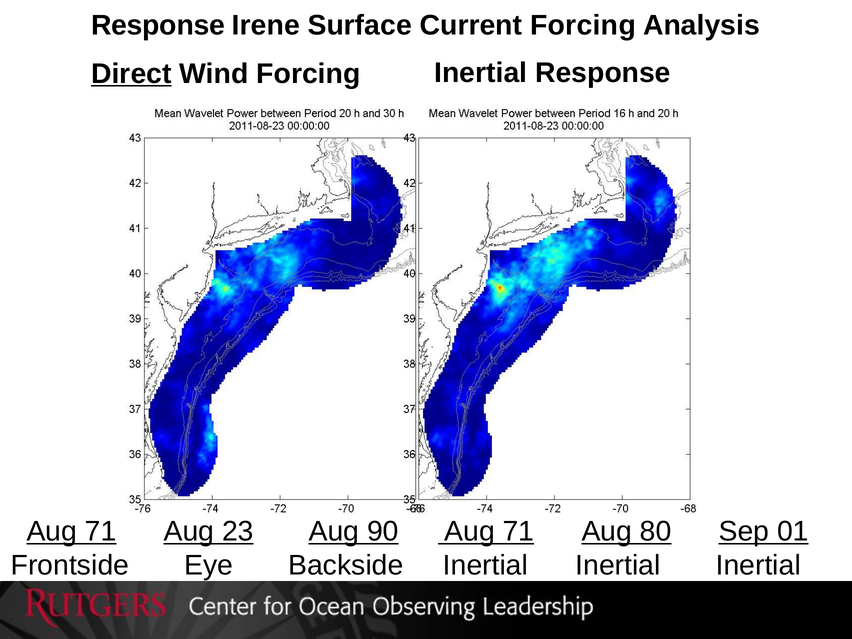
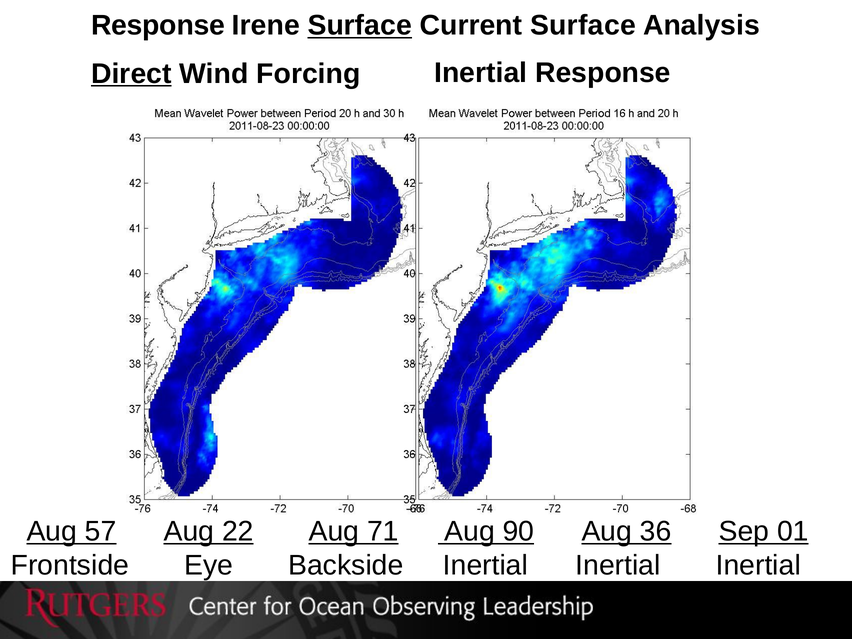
Surface underline: none -> present (360, 26)
Current Forcing: Forcing -> Surface (583, 26)
71: 71 -> 57 (101, 531)
23: 23 -> 22 (238, 531)
90: 90 -> 71 (383, 531)
71: 71 -> 90 (518, 531)
80: 80 -> 36 (656, 531)
